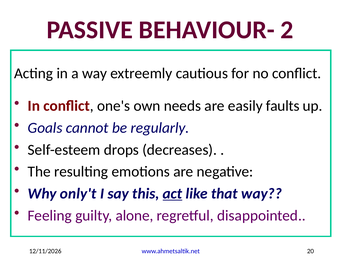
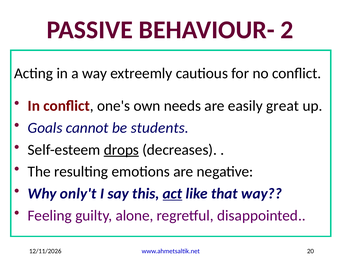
faults: faults -> great (283, 106)
regularly: regularly -> students (160, 128)
drops underline: none -> present (121, 150)
